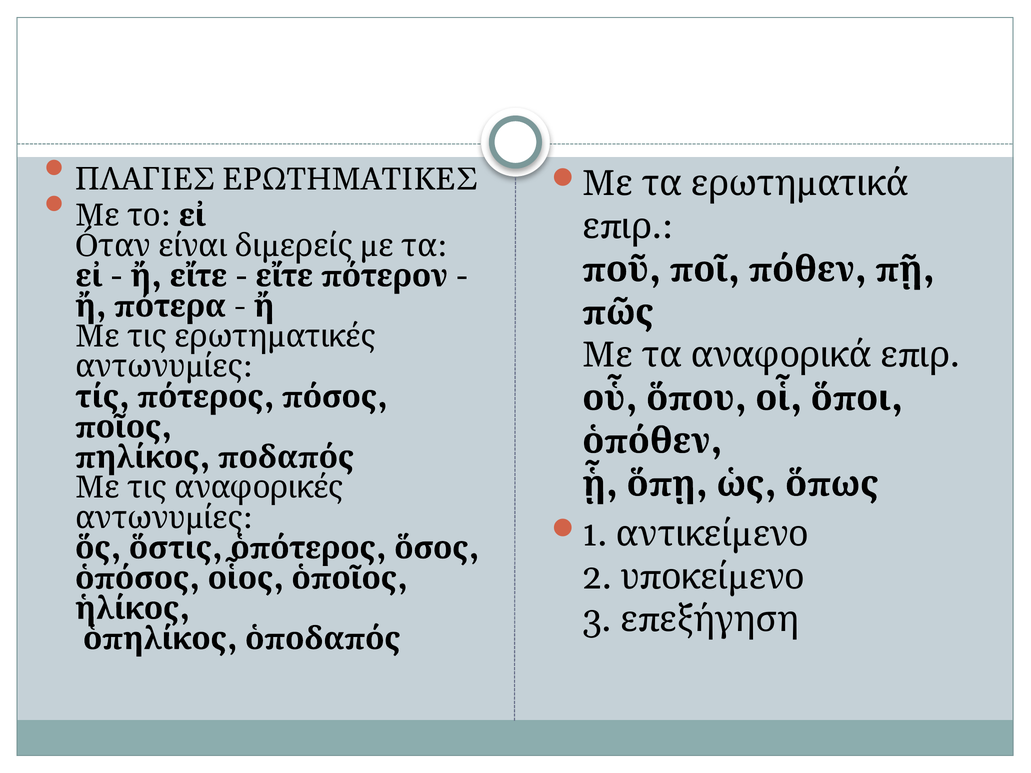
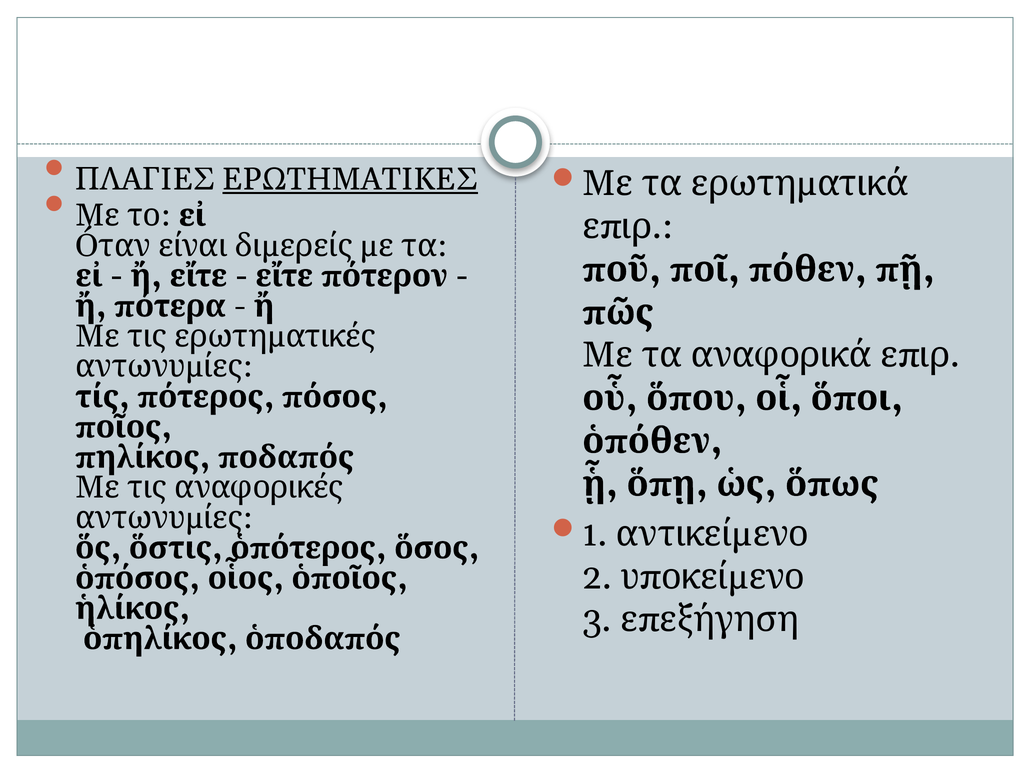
ΕΡΩΤΗΜΑΤΙΚΕΣ underline: none -> present (350, 180)
